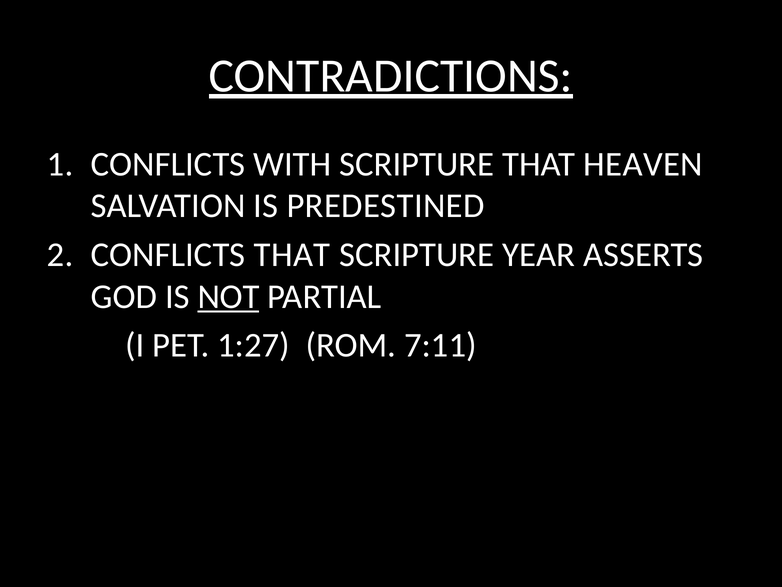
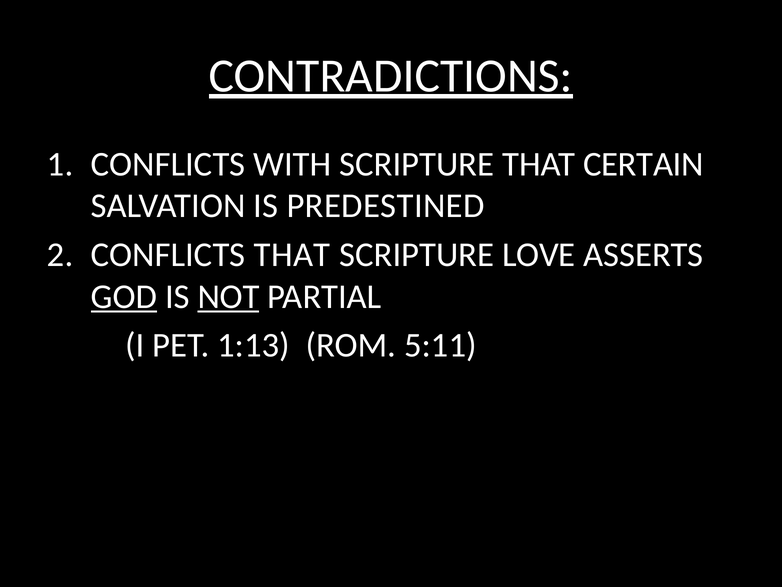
HEAVEN: HEAVEN -> CERTAIN (643, 164)
YEAR: YEAR -> LOVE (539, 255)
GOD underline: none -> present (124, 296)
1:27: 1:27 -> 1:13 (254, 345)
7:11: 7:11 -> 5:11 (440, 345)
